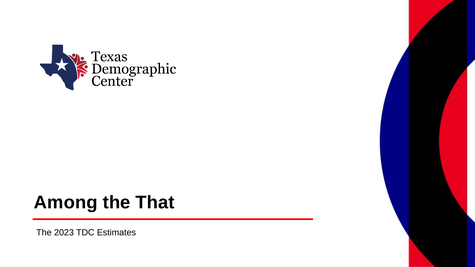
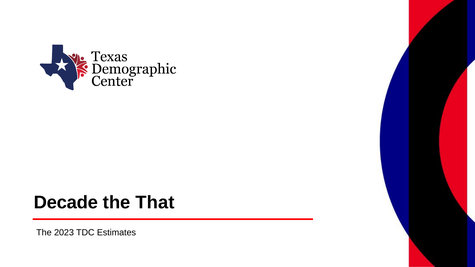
Among: Among -> Decade (66, 203)
